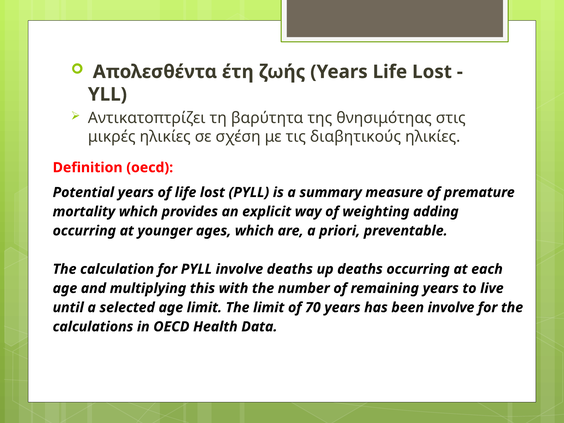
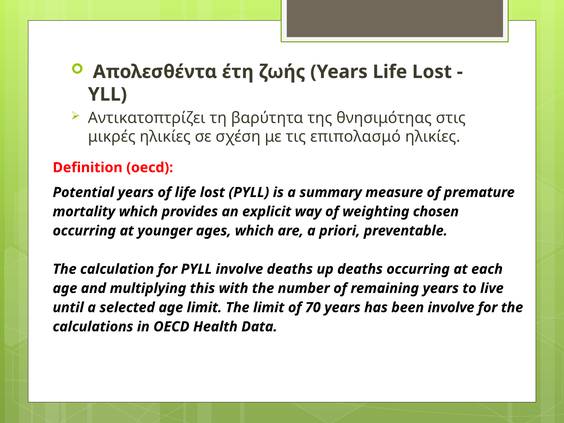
διαβητικούς: διαβητικούς -> επιπολασμό (355, 137)
adding: adding -> chosen (436, 212)
